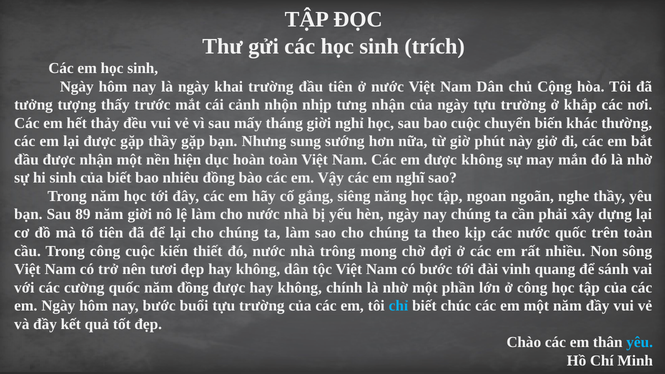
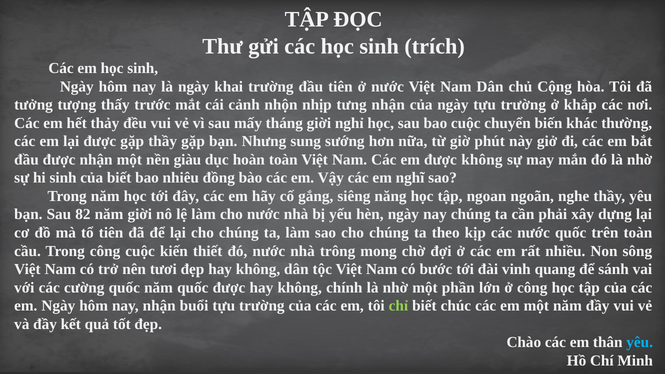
hiện: hiện -> giàu (187, 160)
89: 89 -> 82 (83, 214)
năm đồng: đồng -> quốc (193, 288)
nay bước: bước -> nhận (159, 306)
chỉ colour: light blue -> light green (398, 306)
